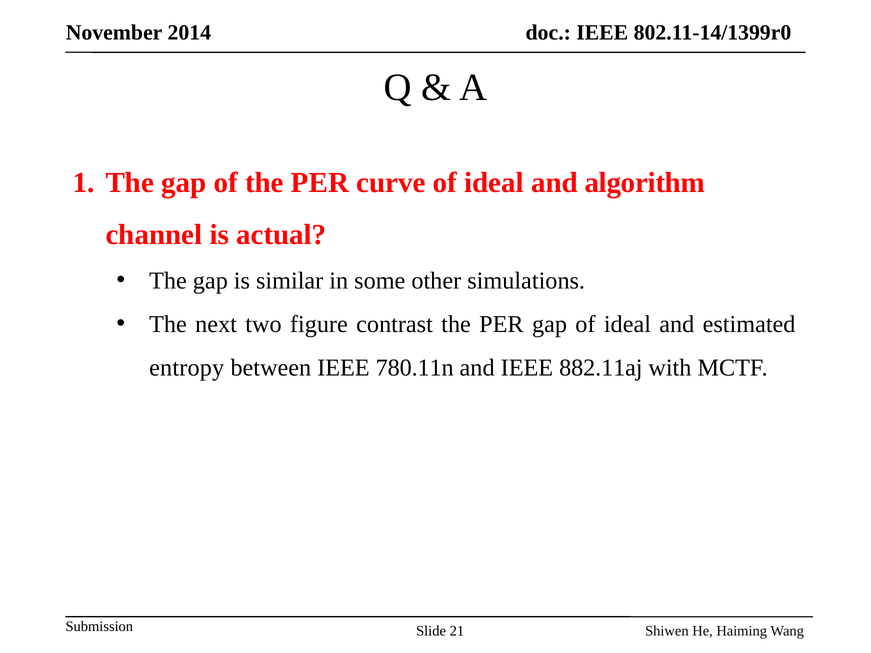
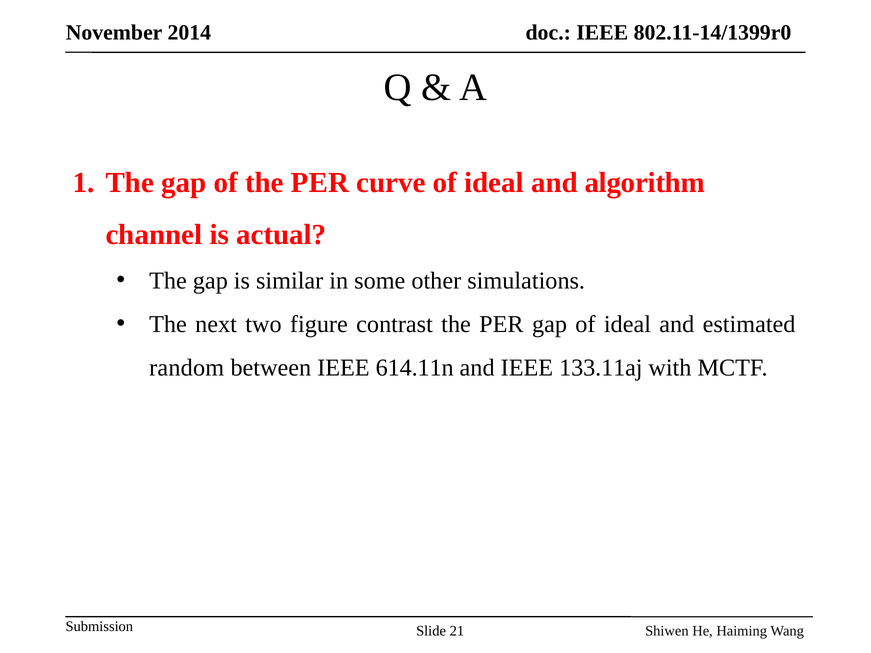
entropy: entropy -> random (187, 368)
780.11n: 780.11n -> 614.11n (415, 368)
882.11aj: 882.11aj -> 133.11aj (601, 368)
